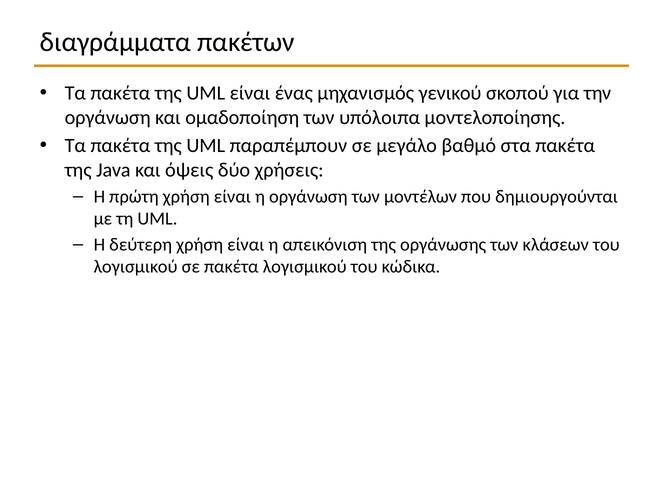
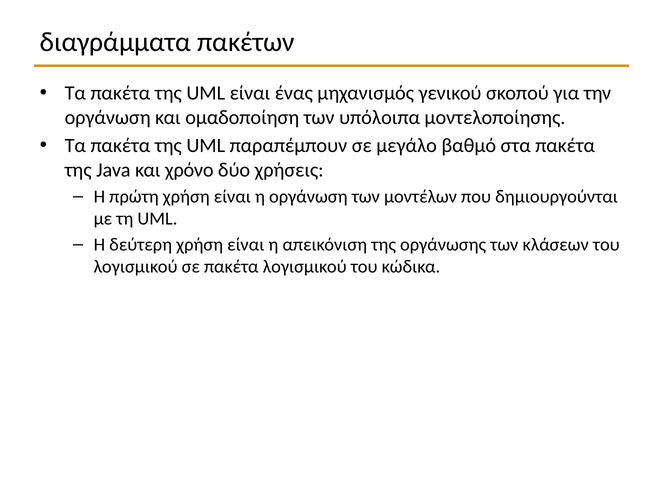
όψεις: όψεις -> χρόνο (189, 170)
